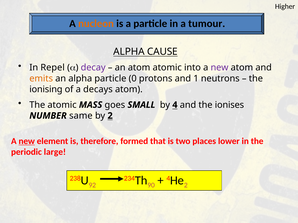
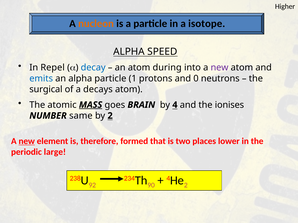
tumour: tumour -> isotope (207, 24)
CAUSE: CAUSE -> SPEED (162, 52)
decay colour: purple -> blue (93, 68)
atom atomic: atomic -> during (167, 68)
emits colour: orange -> blue (41, 79)
0: 0 -> 1 (133, 79)
1: 1 -> 0 (196, 79)
ionising: ionising -> surgical (46, 90)
MASS underline: none -> present (91, 105)
SMALL: SMALL -> BRAIN (141, 105)
